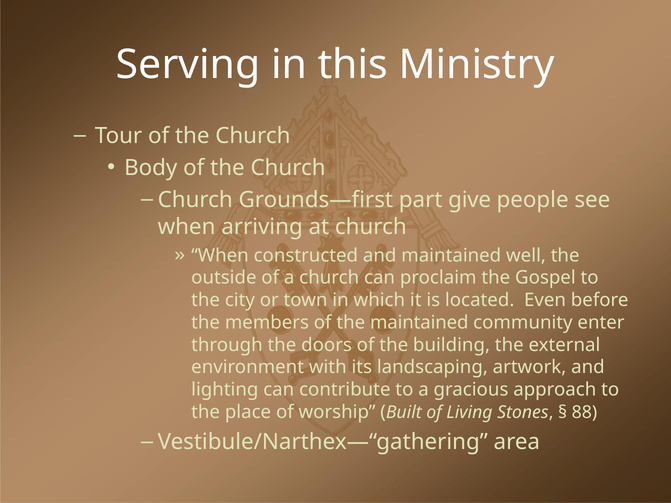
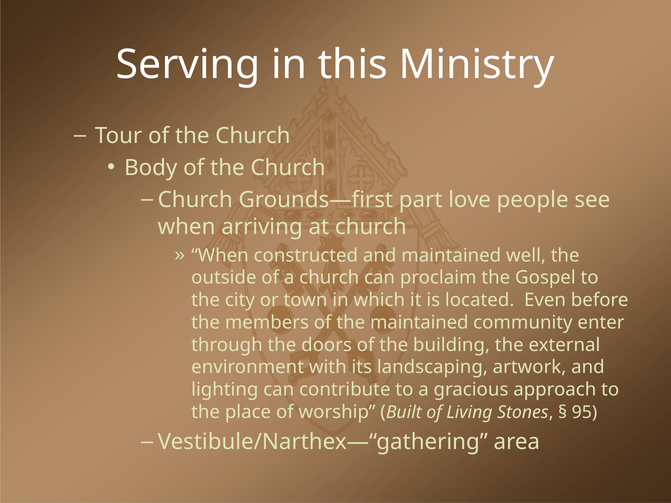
give: give -> love (470, 200)
88: 88 -> 95 (584, 413)
